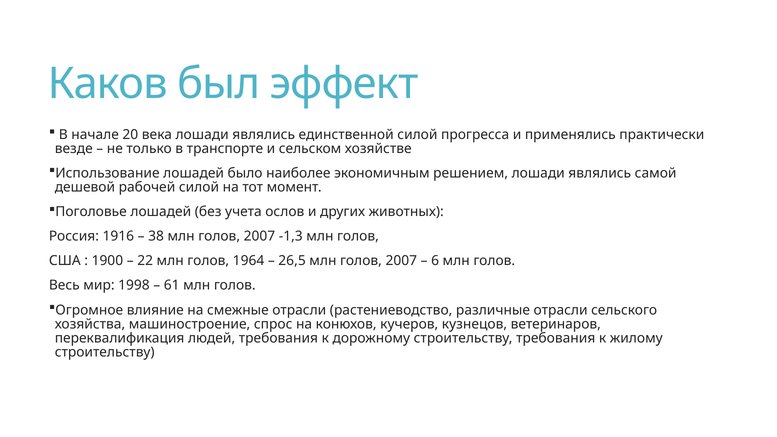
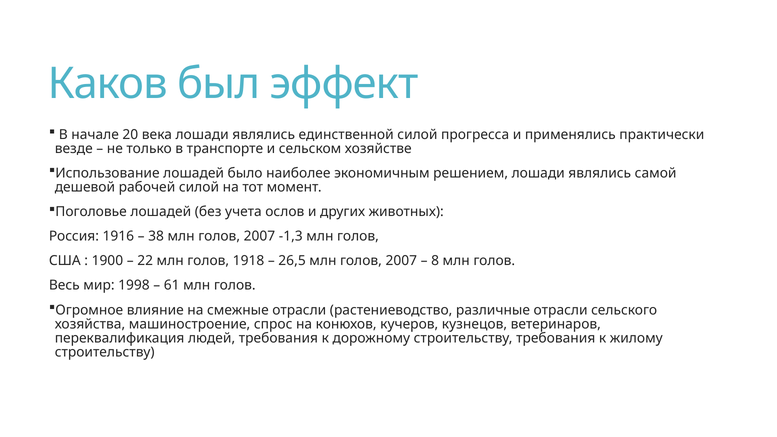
1964: 1964 -> 1918 (249, 261)
6: 6 -> 8 (435, 261)
